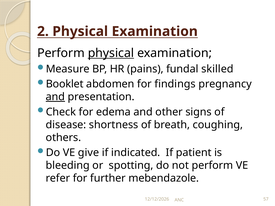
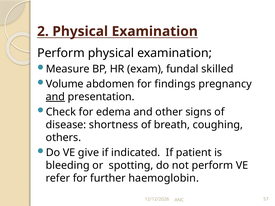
physical underline: present -> none (111, 53)
pains: pains -> exam (145, 69)
Booklet: Booklet -> Volume (65, 84)
mebendazole: mebendazole -> haemoglobin (164, 178)
